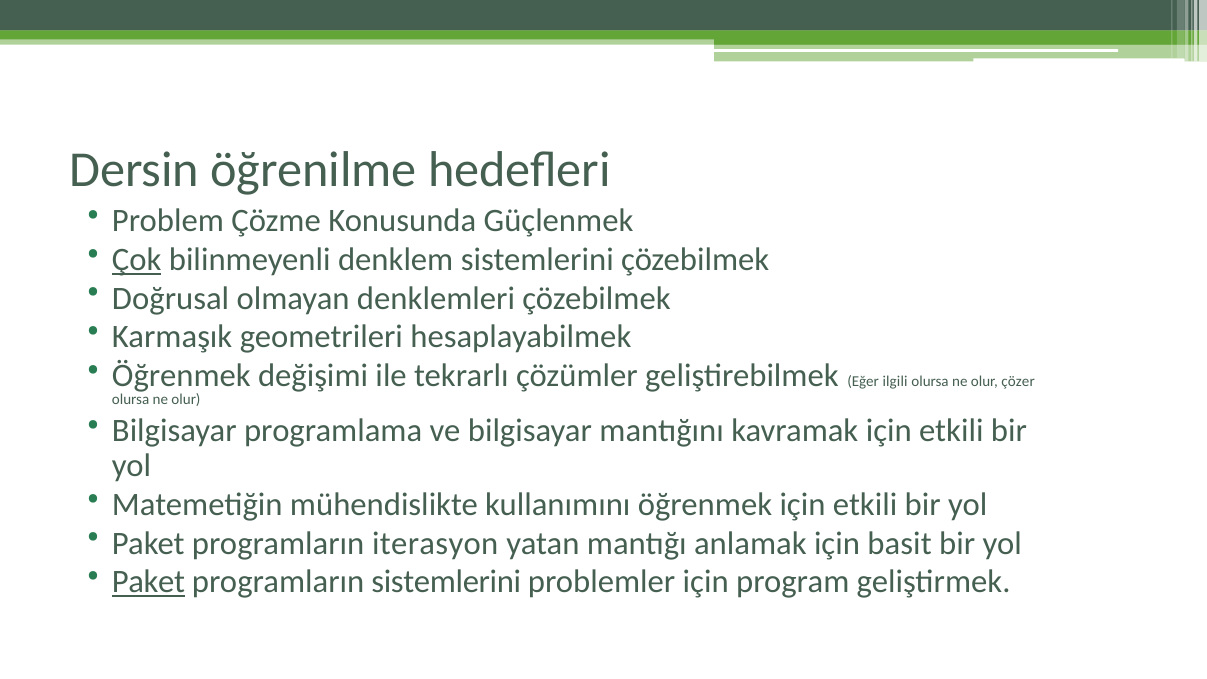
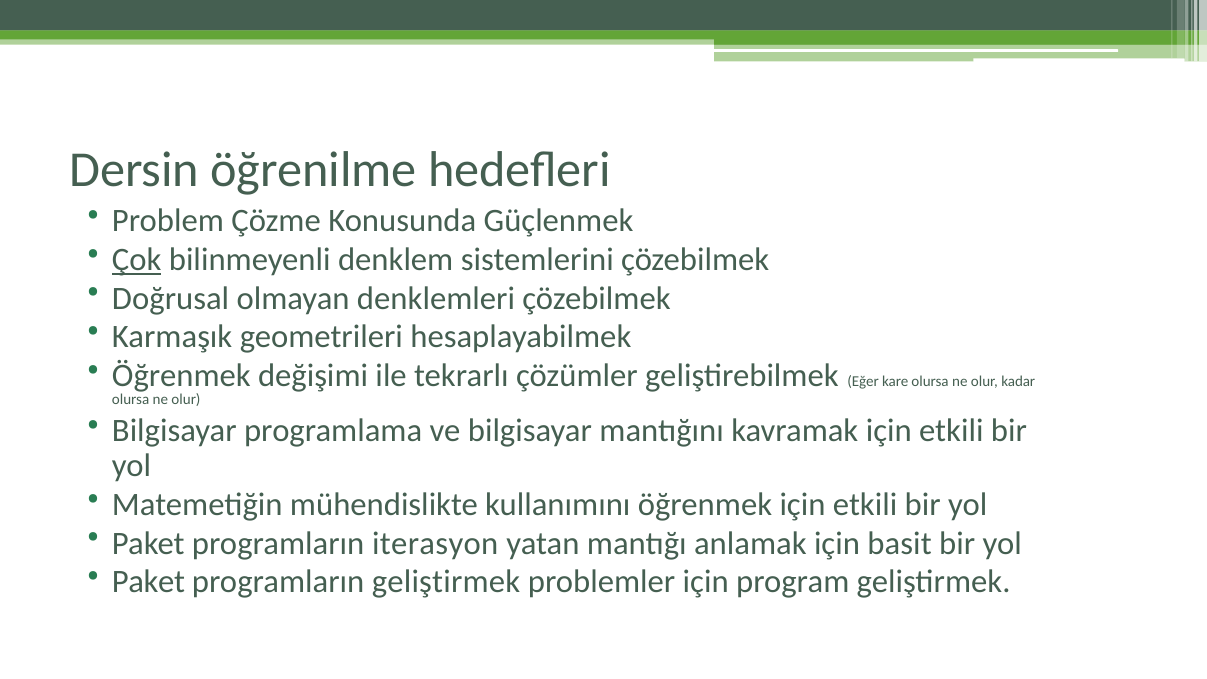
ilgili: ilgili -> kare (895, 382)
çözer: çözer -> kadar (1018, 382)
Paket underline: present -> none (148, 582)
programların sistemlerini: sistemlerini -> geliştirmek (446, 582)
